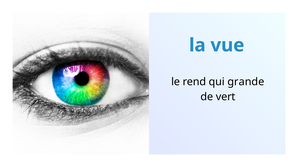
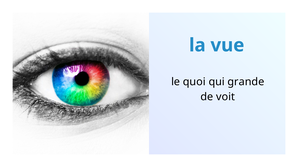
rend: rend -> quoi (194, 82)
vert: vert -> voit (226, 97)
